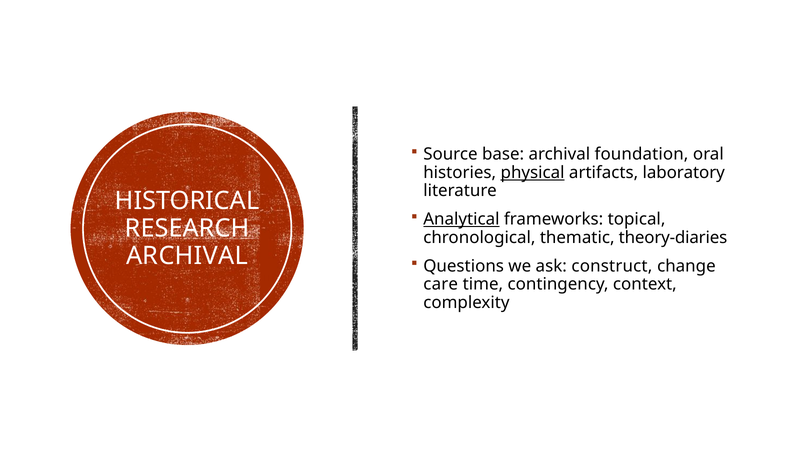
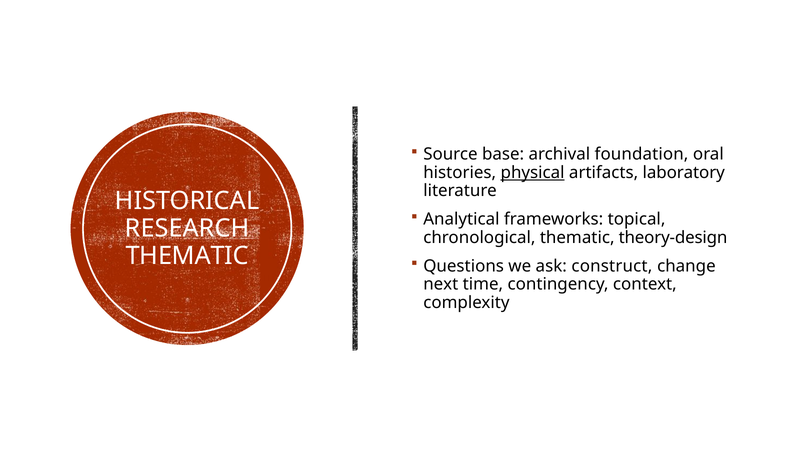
Analytical underline: present -> none (461, 219)
theory-diaries: theory-diaries -> theory-design (673, 237)
ARCHIVAL: ARCHIVAL -> THEMATIC (187, 256)
care: care -> next (441, 284)
